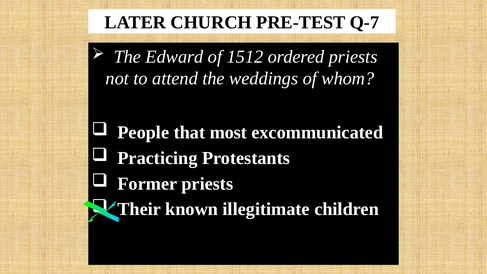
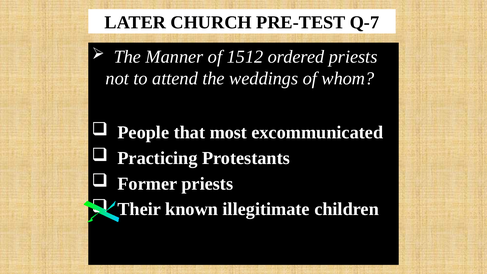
Edward: Edward -> Manner (175, 57)
